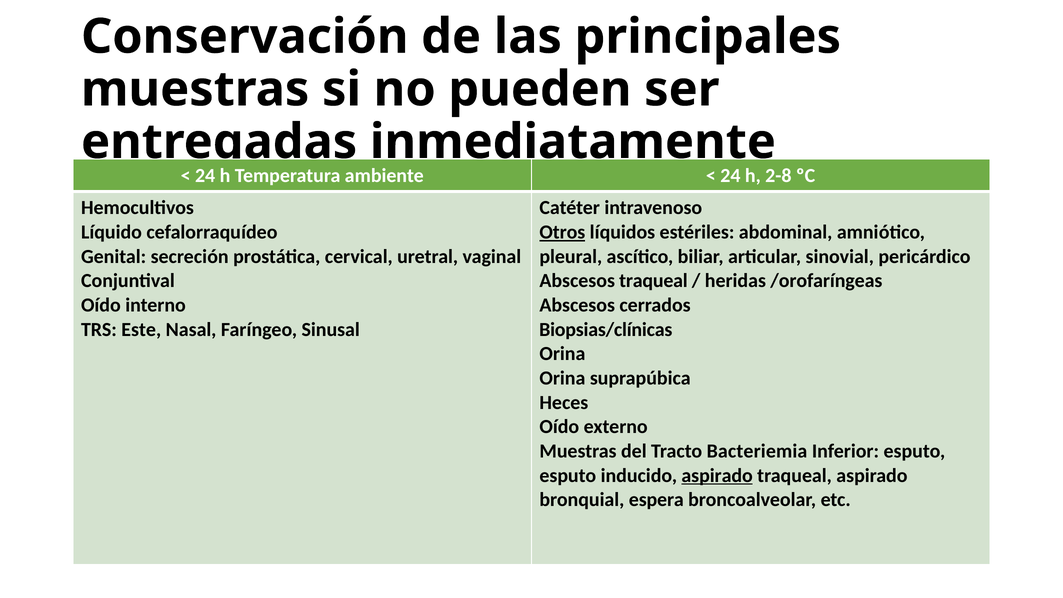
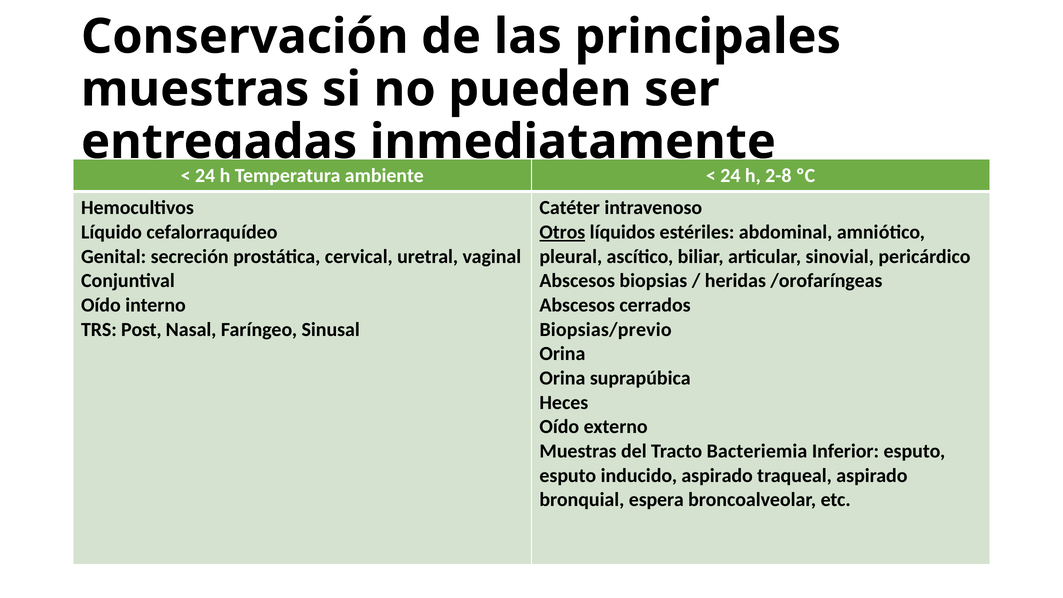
Abscesos traqueal: traqueal -> biopsias (653, 281)
Este: Este -> Post (141, 330)
Biopsias/clínicas: Biopsias/clínicas -> Biopsias/previo (606, 330)
aspirado underline: present -> none (717, 475)
